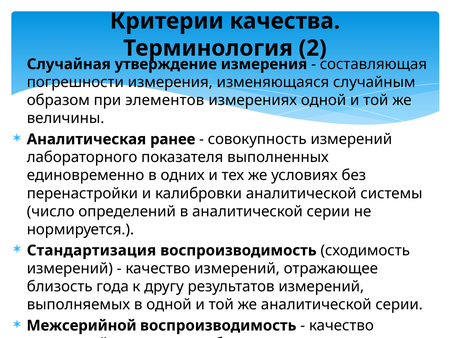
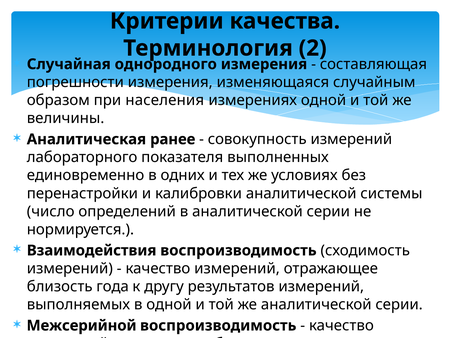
утверждение: утверждение -> однородного (166, 64)
элементов: элементов -> населения (165, 100)
Стандартизация: Стандартизация -> Взаимодействия (92, 250)
